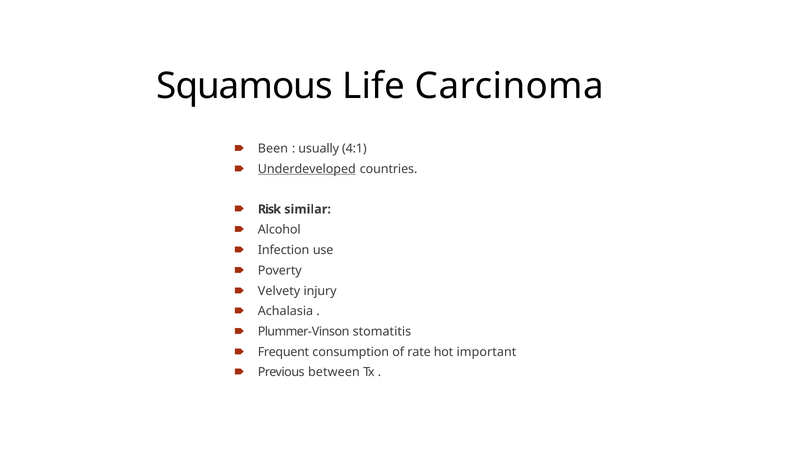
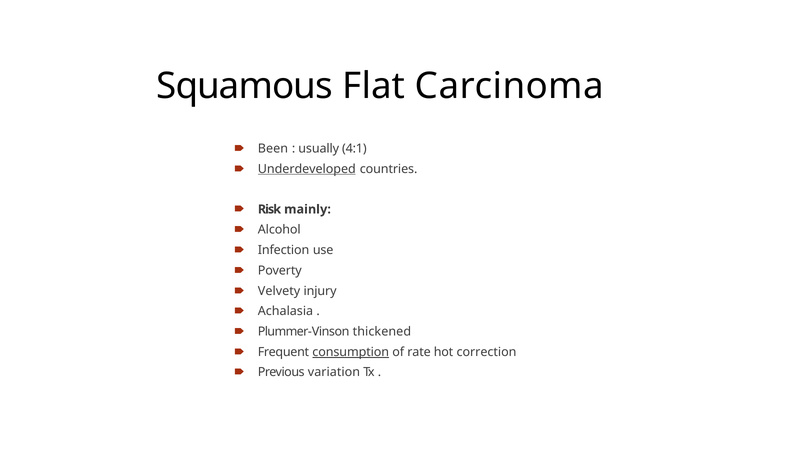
Life: Life -> Flat (374, 86)
similar: similar -> mainly (308, 210)
stomatitis: stomatitis -> thickened (382, 332)
consumption underline: none -> present (351, 353)
important: important -> correction (487, 353)
between: between -> variation (334, 373)
